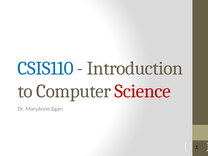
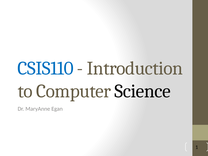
Science colour: red -> black (143, 91)
